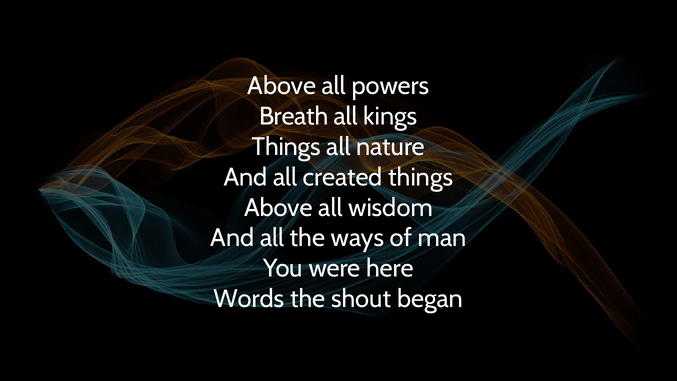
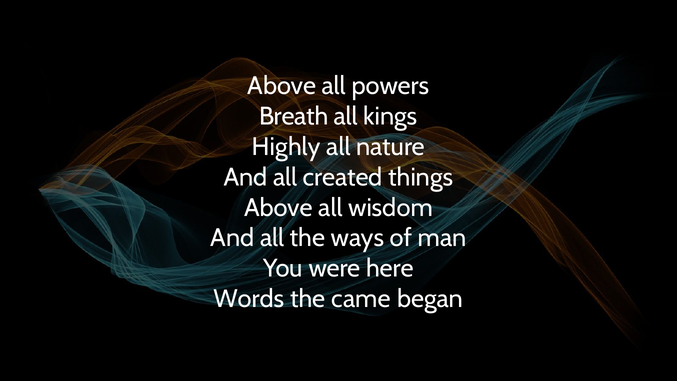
Things: Things -> Highly (286, 147)
shout: shout -> came (361, 299)
